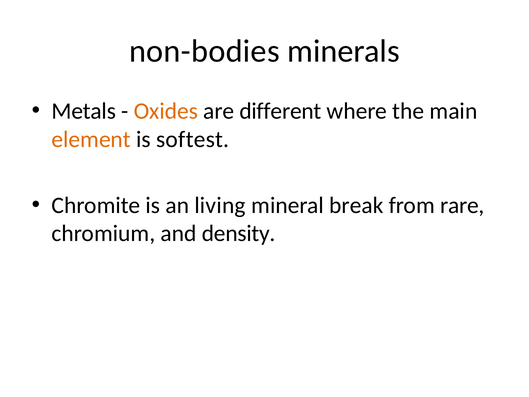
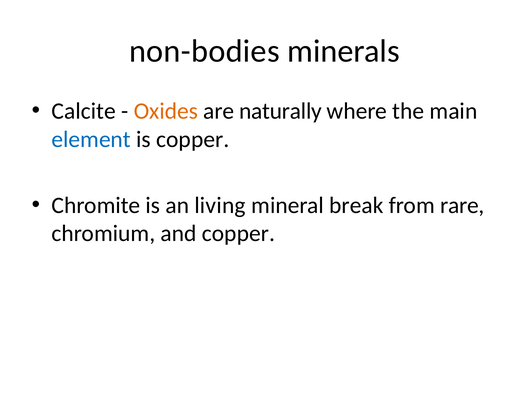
Metals: Metals -> Calcite (84, 111)
different: different -> naturally (280, 111)
element colour: orange -> blue (91, 139)
is softest: softest -> copper (193, 139)
and density: density -> copper (238, 233)
